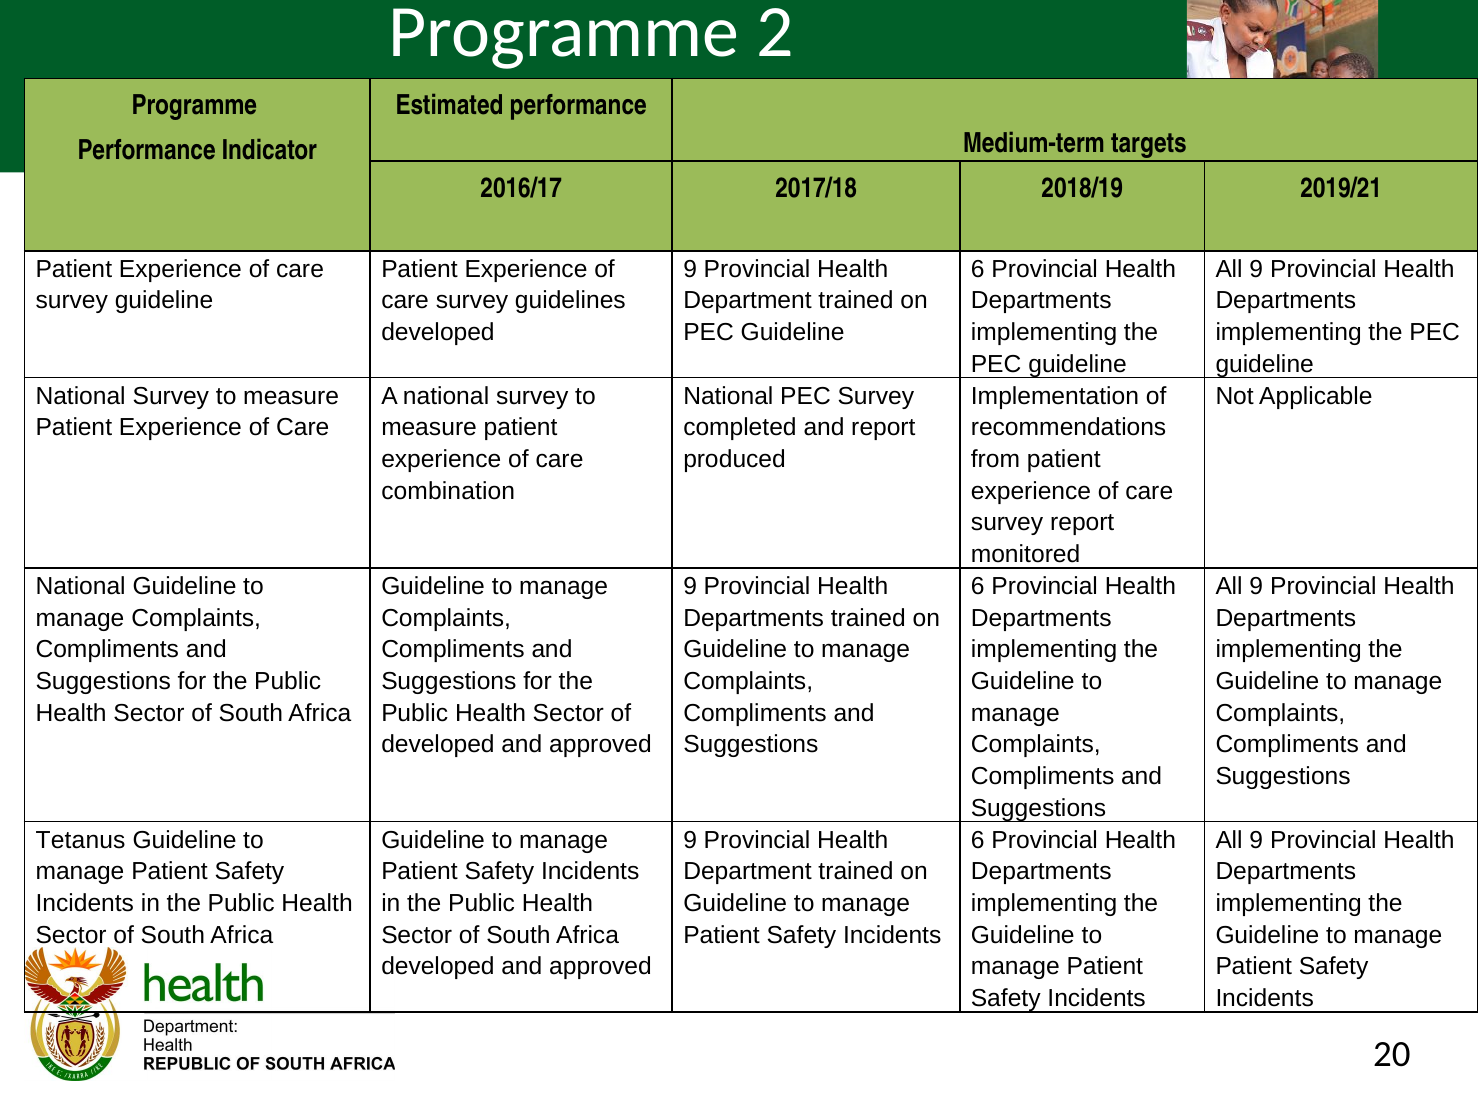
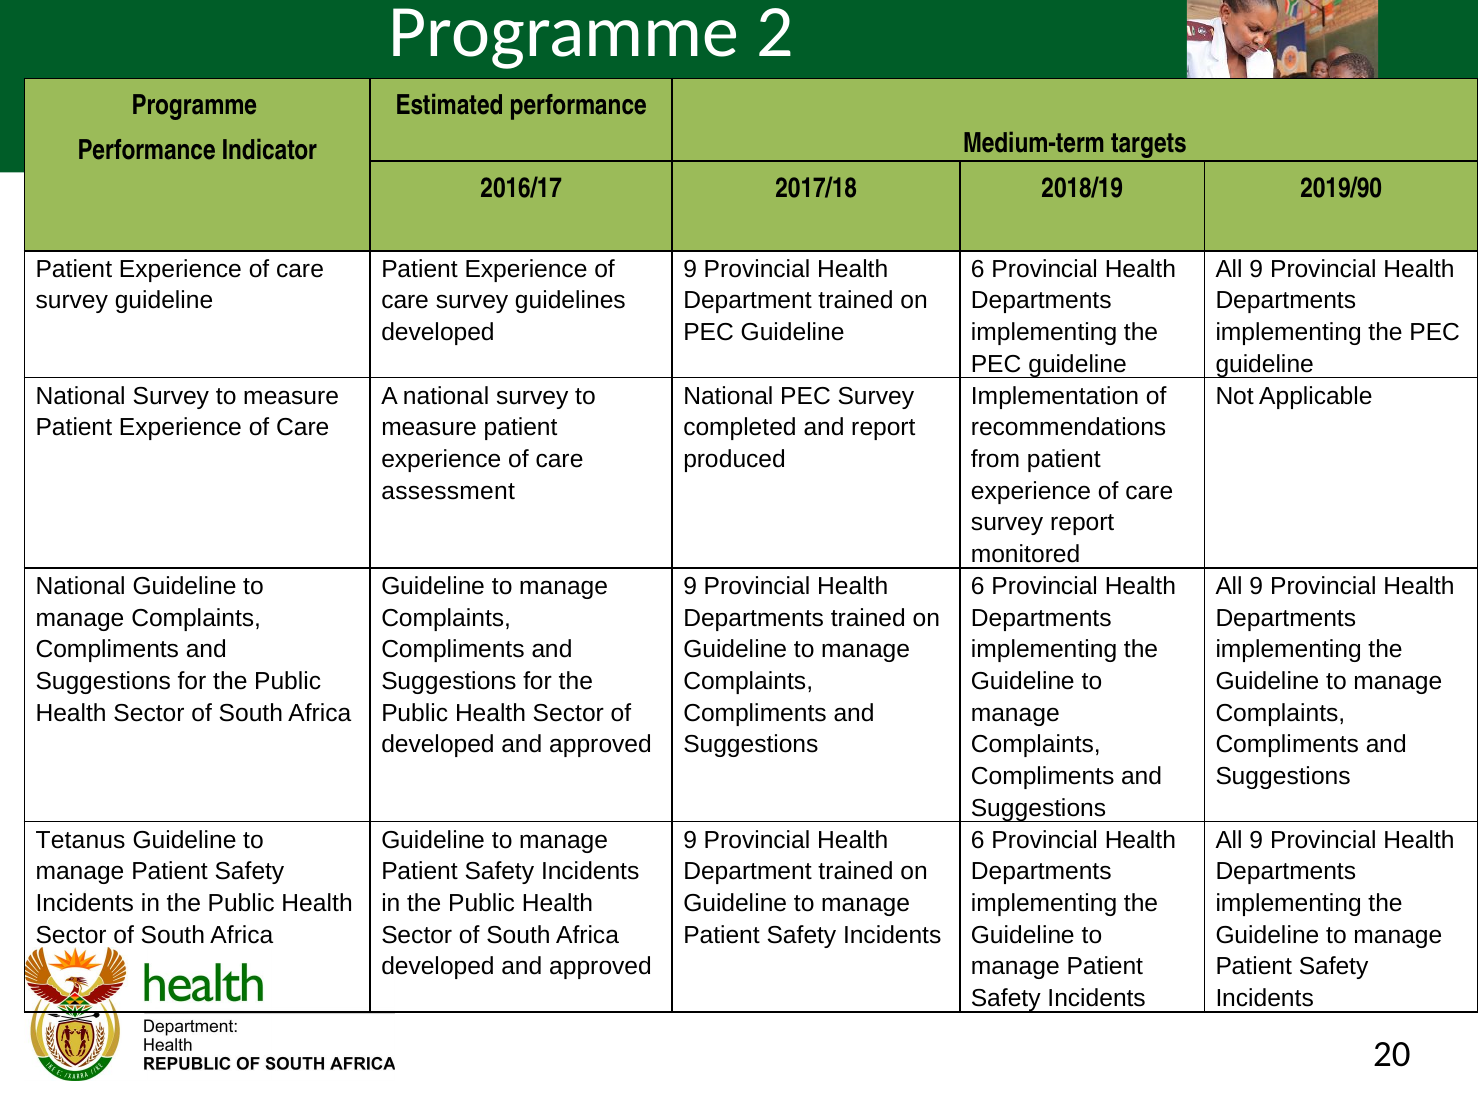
2019/21: 2019/21 -> 2019/90 (1341, 189)
combination: combination -> assessment (448, 491)
